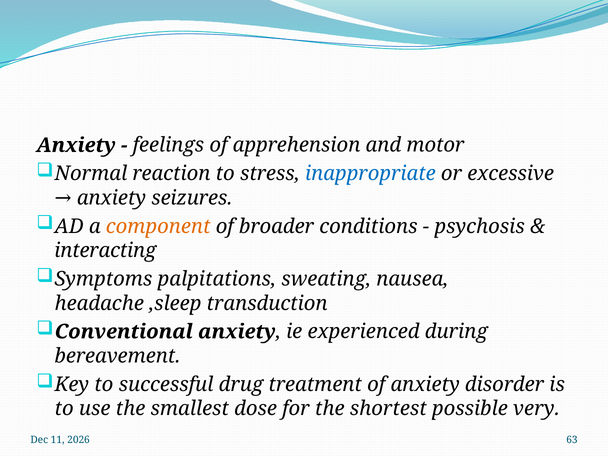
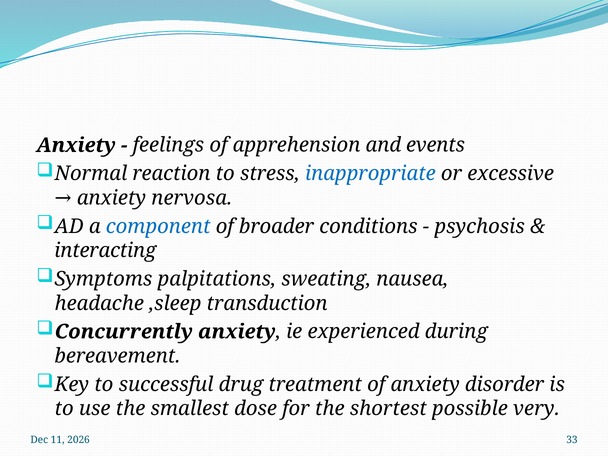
motor: motor -> events (436, 145)
seizures: seizures -> nervosa (192, 198)
component colour: orange -> blue (158, 226)
Conventional: Conventional -> Concurrently (124, 332)
63: 63 -> 33 (572, 440)
